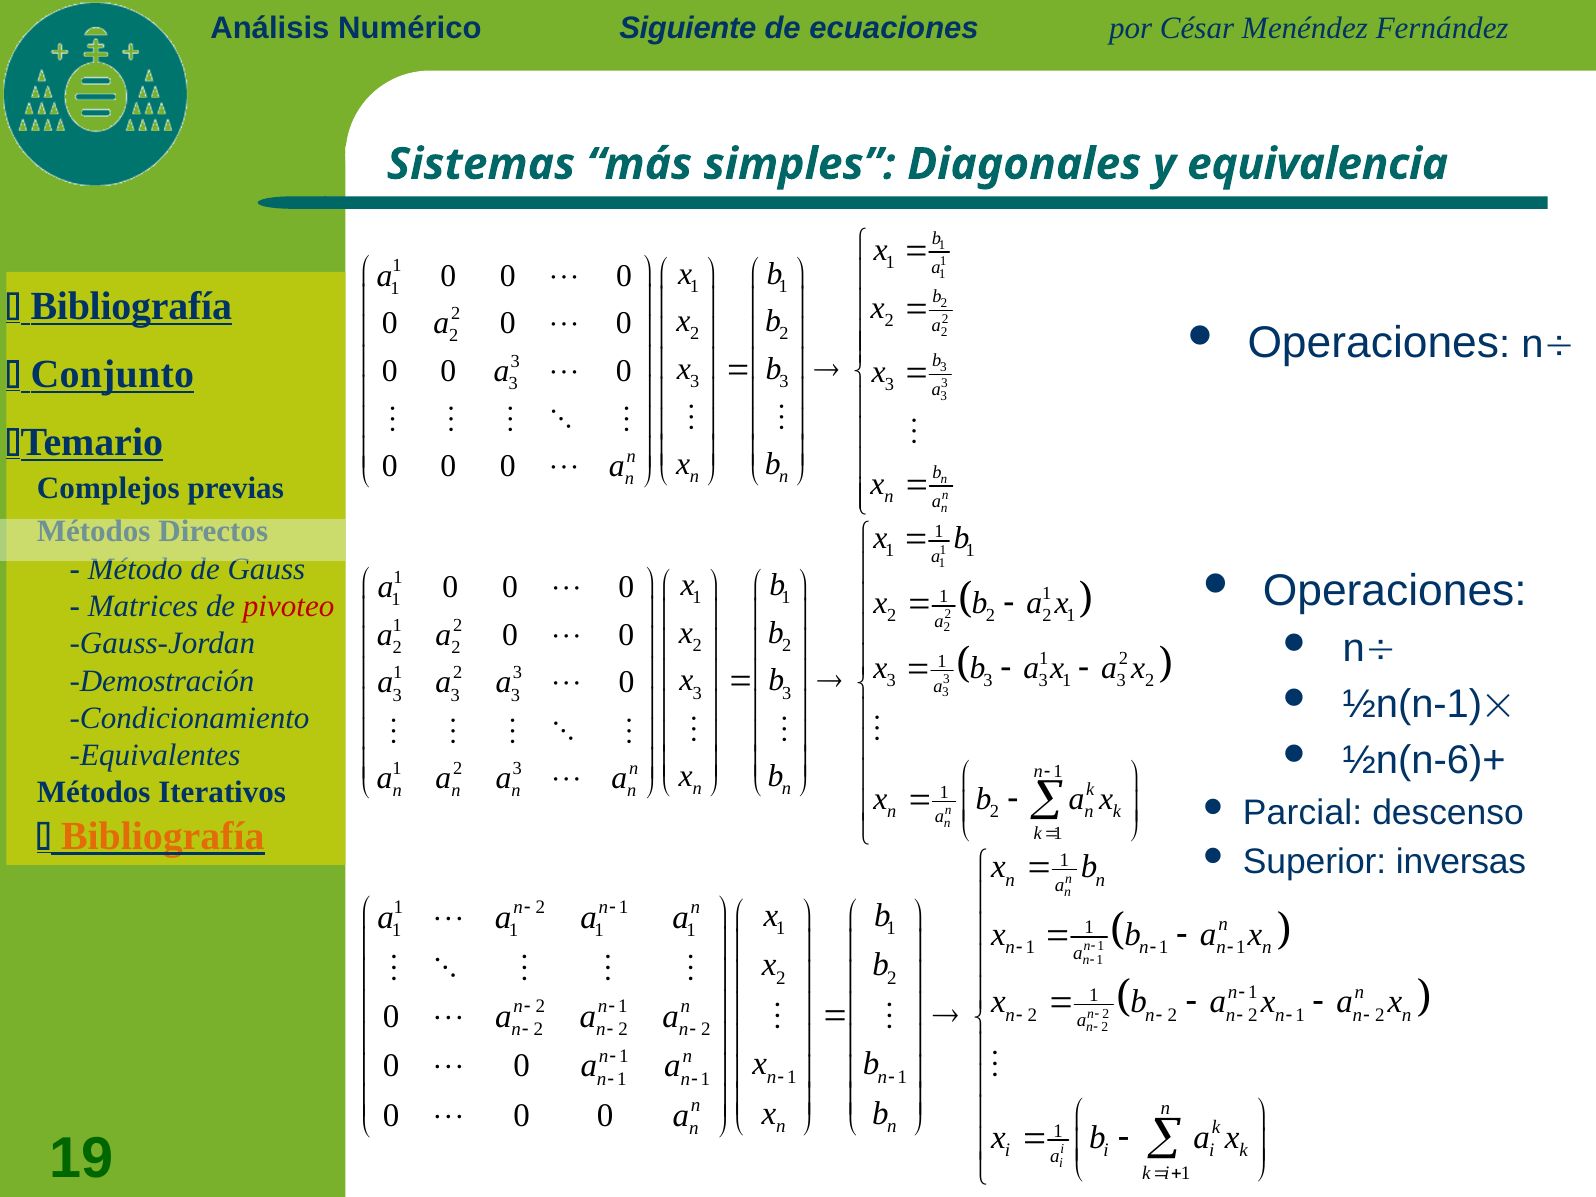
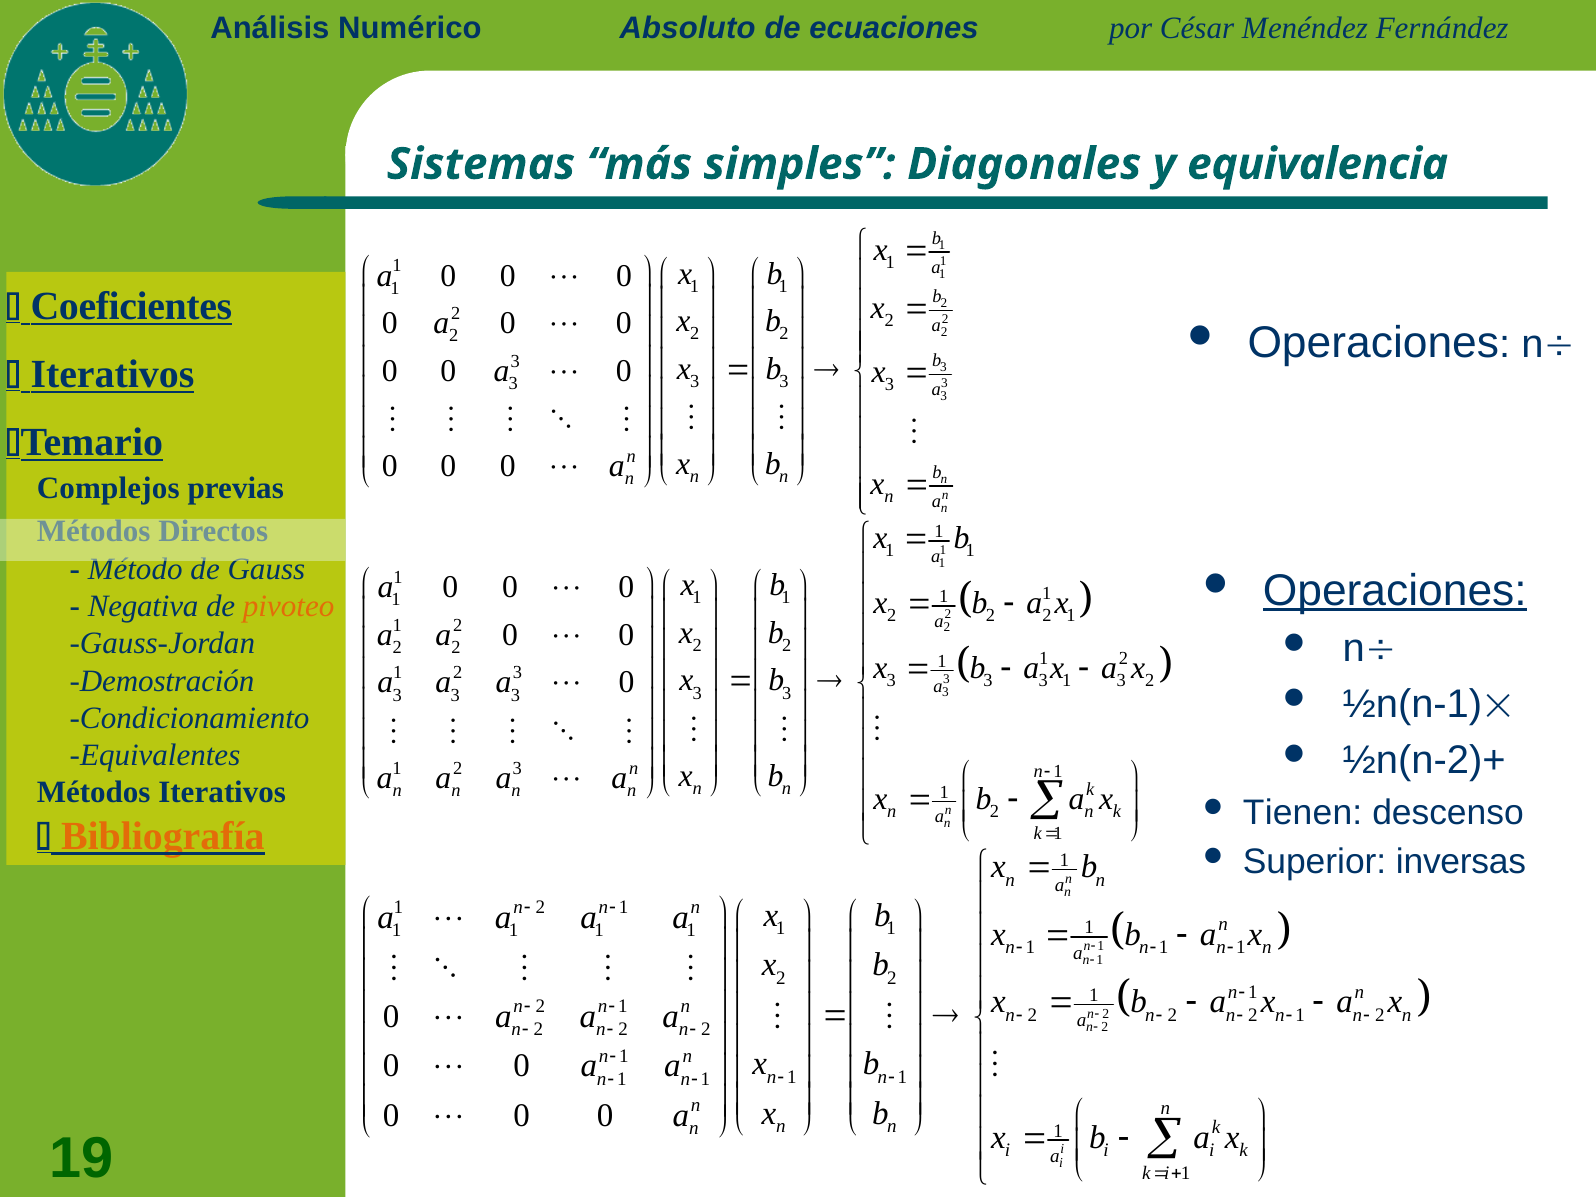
Siguiente: Siguiente -> Absoluto (688, 29)
Bibliografía: Bibliografía -> Coeficientes (131, 306)
Conjunto: Conjunto -> Iterativos (112, 374)
Operaciones underline: none -> present (1395, 591)
Matrices: Matrices -> Negativa (143, 606)
pivoteo colour: red -> orange (289, 606)
½n(n-6)+: ½n(n-6)+ -> ½n(n-2)+ (1424, 761)
Parcial: Parcial -> Tienen (1303, 813)
